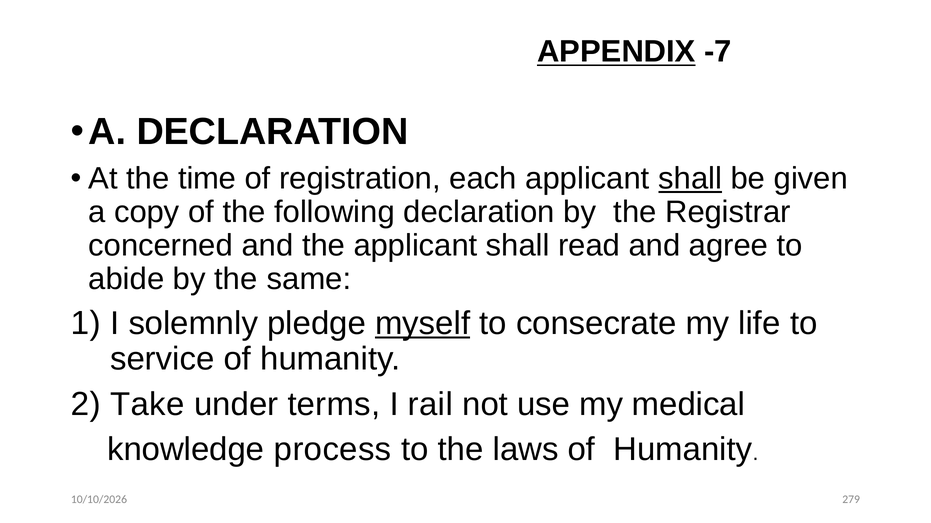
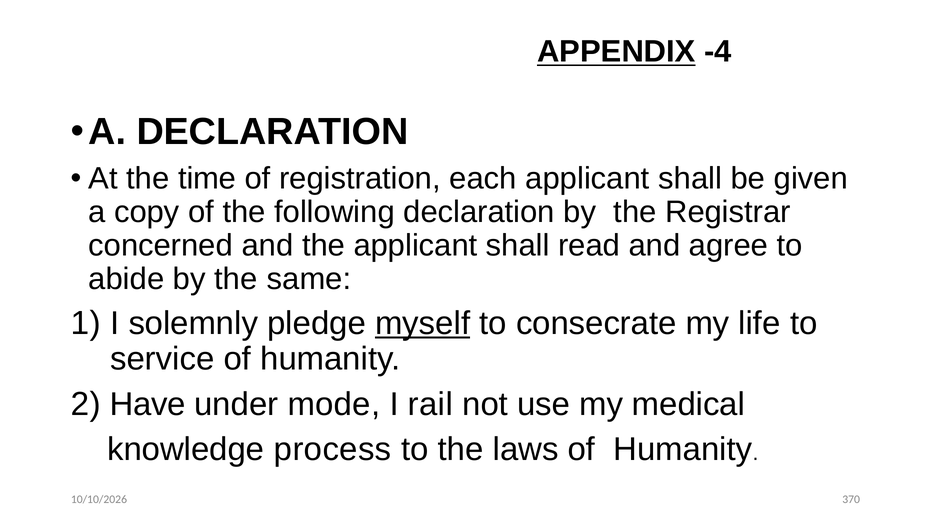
-7: -7 -> -4 (718, 52)
shall underline: present -> none (690, 179)
Take: Take -> Have (148, 405)
terms: terms -> mode (334, 405)
279: 279 -> 370 (851, 500)
